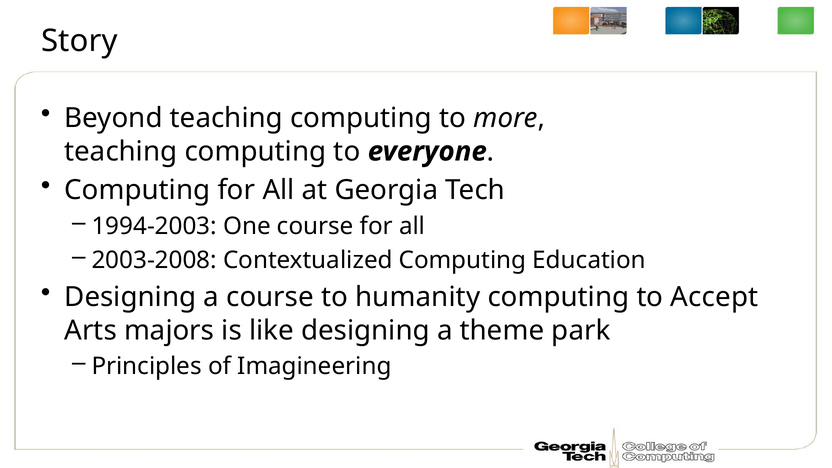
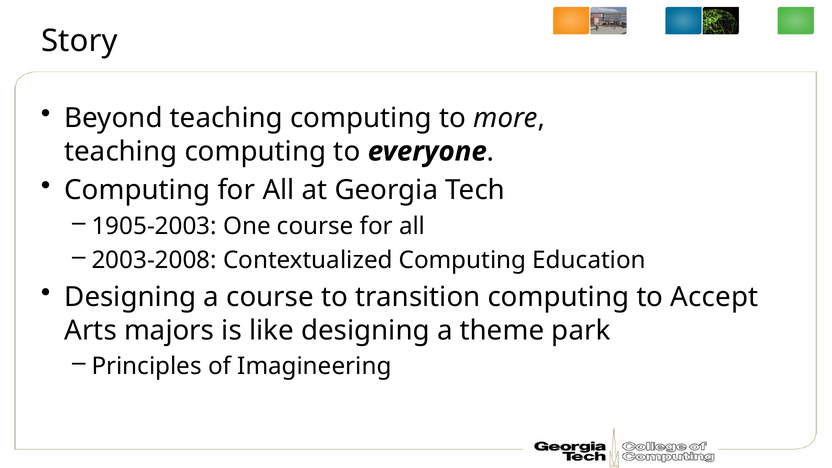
1994-2003: 1994-2003 -> 1905-2003 (154, 226)
humanity: humanity -> transition (418, 297)
